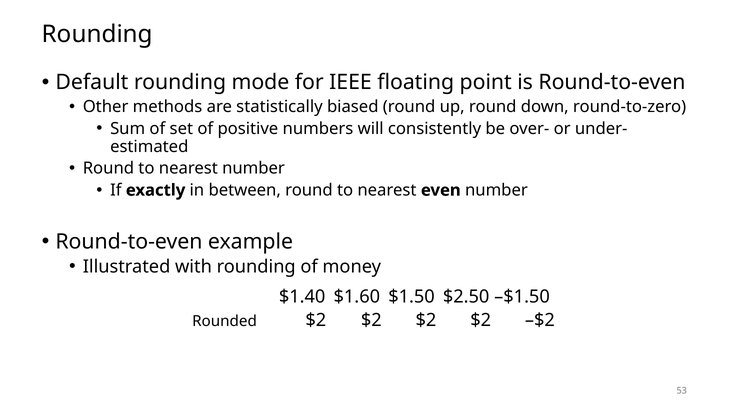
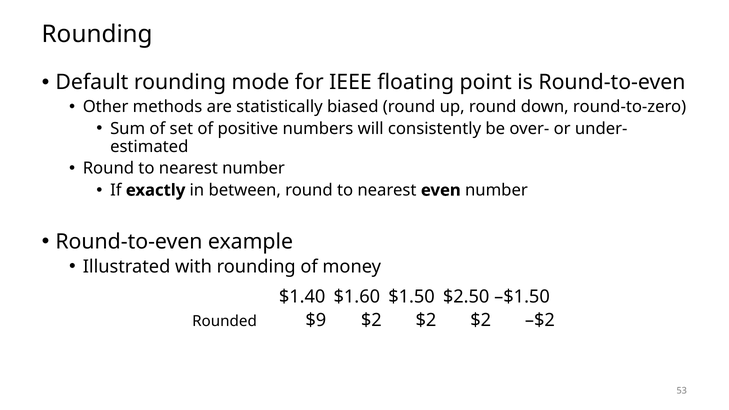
Rounded $2: $2 -> $9 (316, 320)
